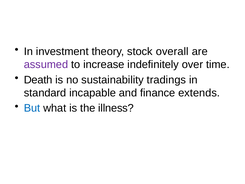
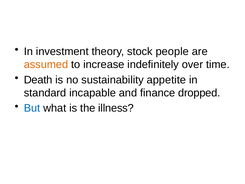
overall: overall -> people (172, 51)
assumed colour: purple -> orange (46, 64)
tradings: tradings -> appetite (166, 80)
extends: extends -> dropped (199, 93)
